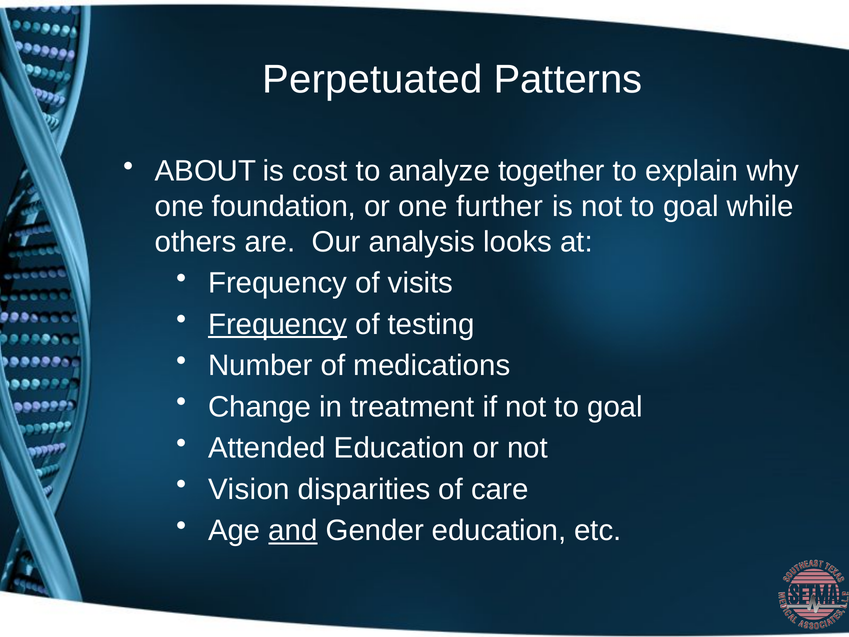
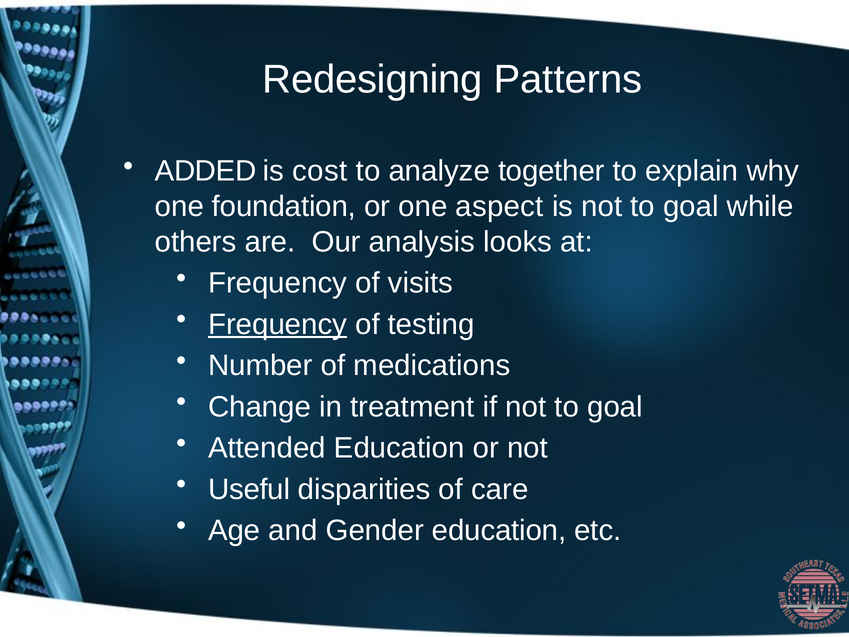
Perpetuated: Perpetuated -> Redesigning (373, 79)
ABOUT: ABOUT -> ADDED (206, 171)
further: further -> aspect (500, 206)
Vision: Vision -> Useful (249, 489)
and underline: present -> none (293, 531)
